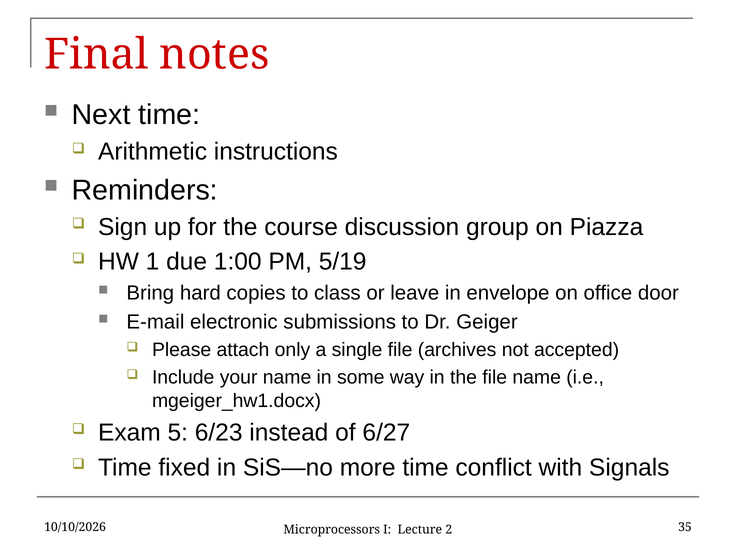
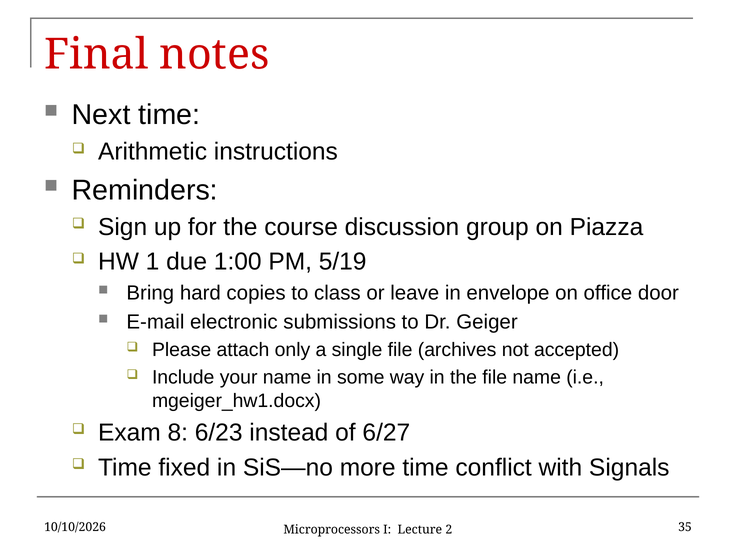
5: 5 -> 8 (178, 433)
